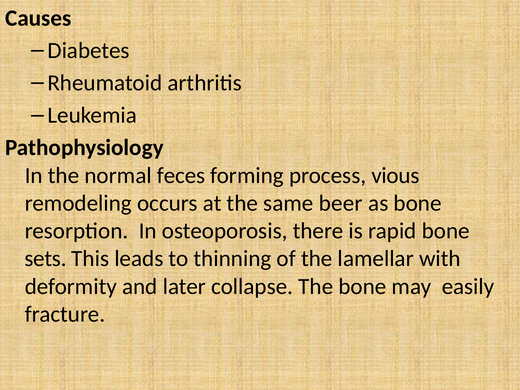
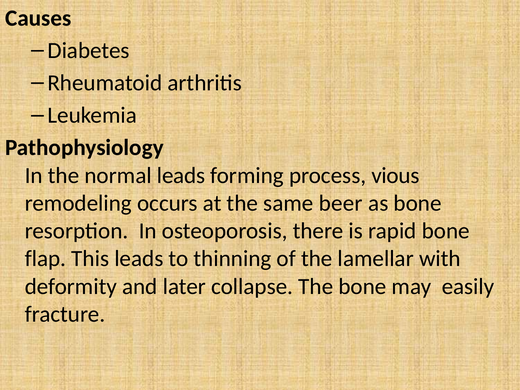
normal feces: feces -> leads (181, 175)
sets: sets -> flap (45, 259)
